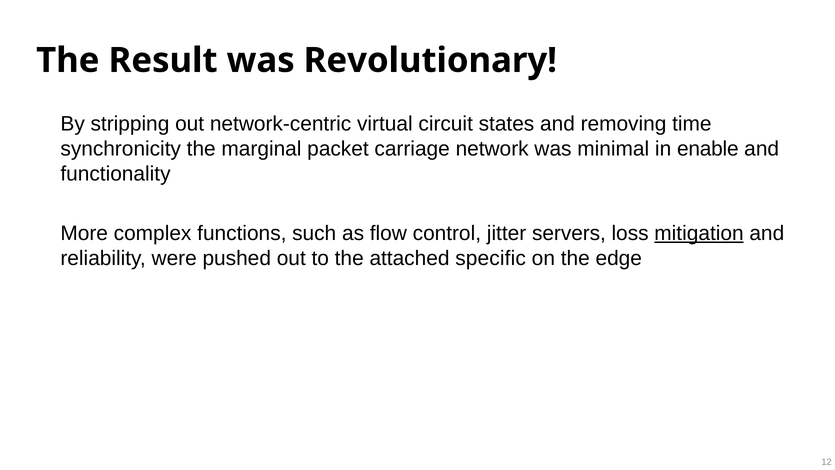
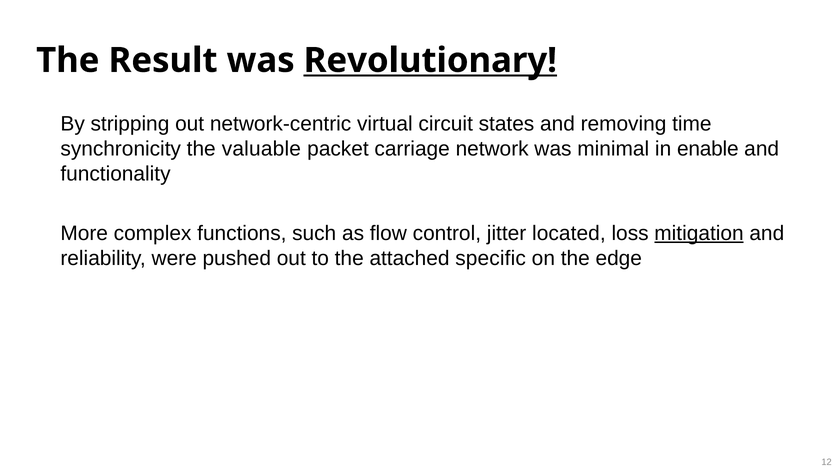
Revolutionary underline: none -> present (430, 60)
marginal: marginal -> valuable (261, 149)
servers: servers -> located (569, 233)
